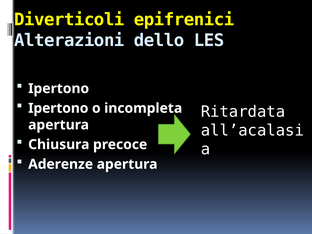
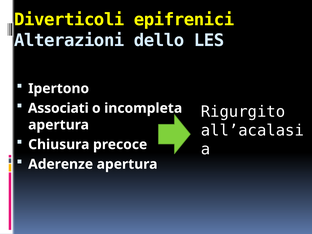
Ipertono: Ipertono -> Associati (58, 108)
Ritardata: Ritardata -> Rigurgito (243, 112)
